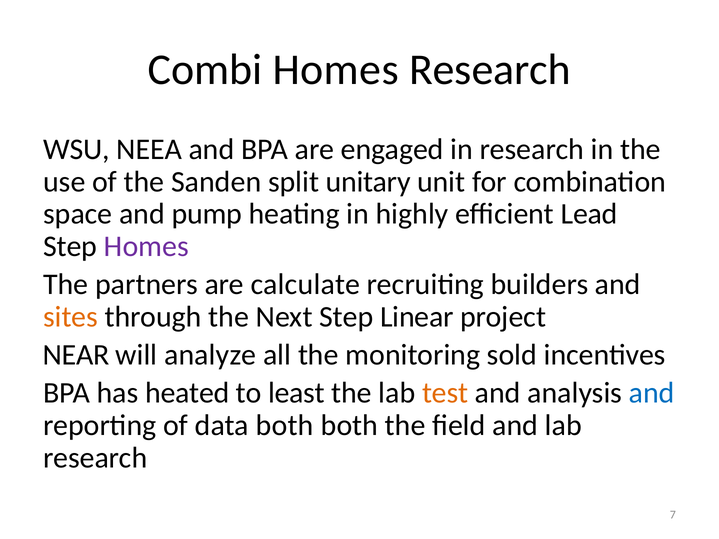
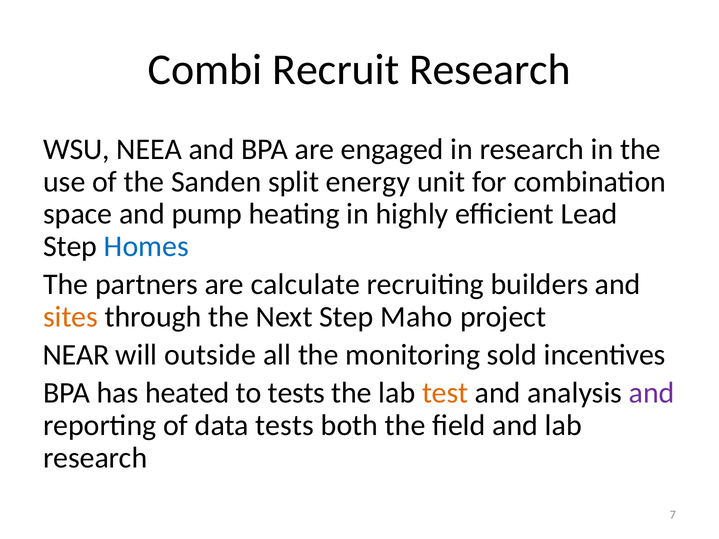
Combi Homes: Homes -> Recruit (336, 70)
unitary: unitary -> energy (368, 182)
Homes colour: purple -> blue (146, 247)
Linear: Linear -> Maho (417, 317)
analyze: analyze -> outside (210, 355)
to least: least -> tests (296, 393)
and colour: blue -> purple (652, 393)
data both: both -> tests (285, 426)
